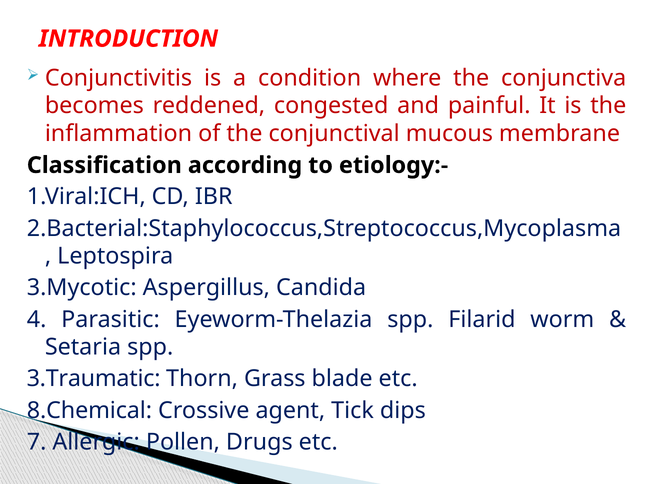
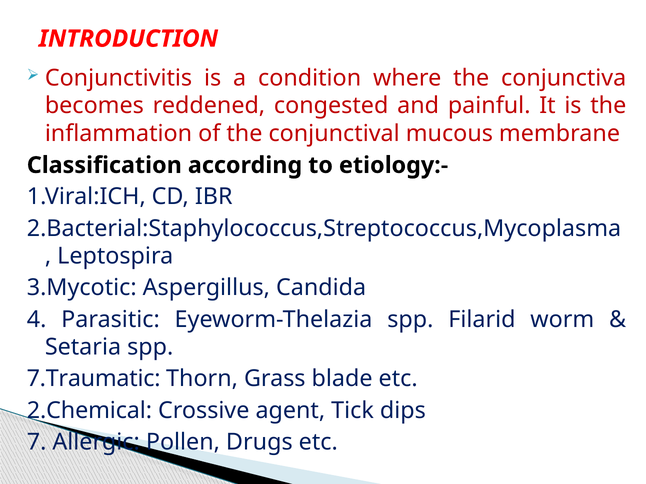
3.Traumatic: 3.Traumatic -> 7.Traumatic (94, 379)
8.Chemical: 8.Chemical -> 2.Chemical (89, 411)
